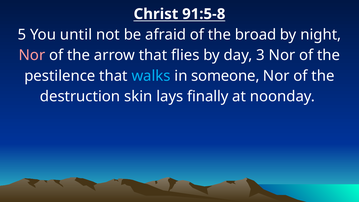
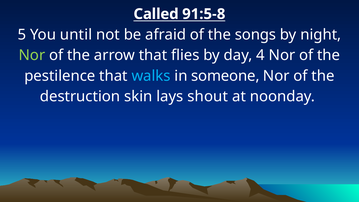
Christ: Christ -> Called (156, 14)
broad: broad -> songs (256, 35)
Nor colour: pink -> light green (32, 55)
3: 3 -> 4 (260, 55)
finally: finally -> shout (208, 97)
